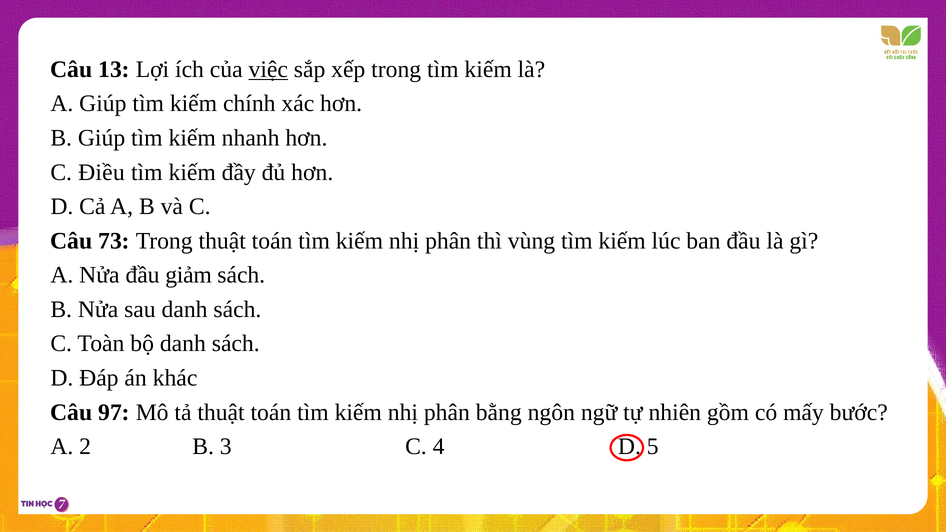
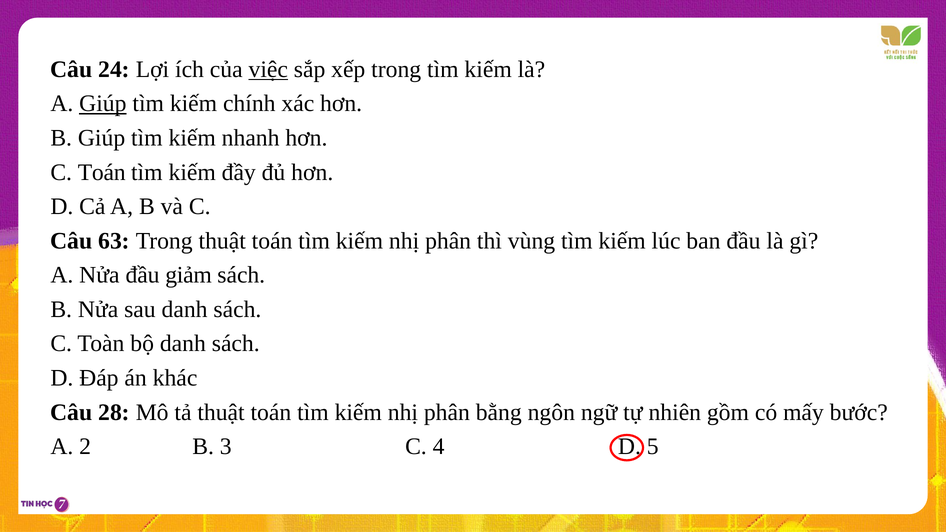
13: 13 -> 24 (114, 69)
Giúp underline: none -> present (103, 104)
C Điều: Điều -> Toán (102, 172)
73: 73 -> 63 (114, 241)
97: 97 -> 28 (114, 412)
